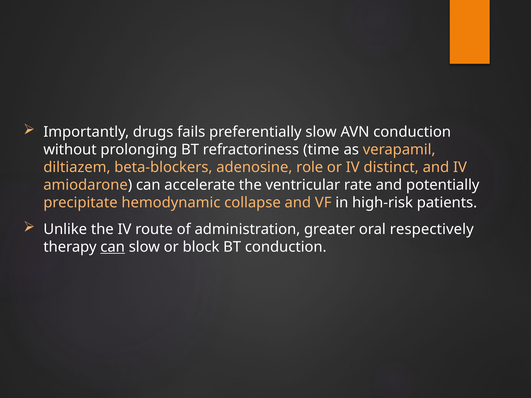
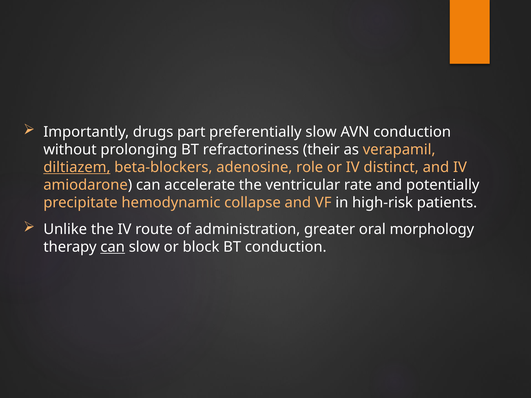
fails: fails -> part (191, 132)
time: time -> their (321, 150)
diltiazem underline: none -> present (77, 167)
respectively: respectively -> morphology (432, 229)
